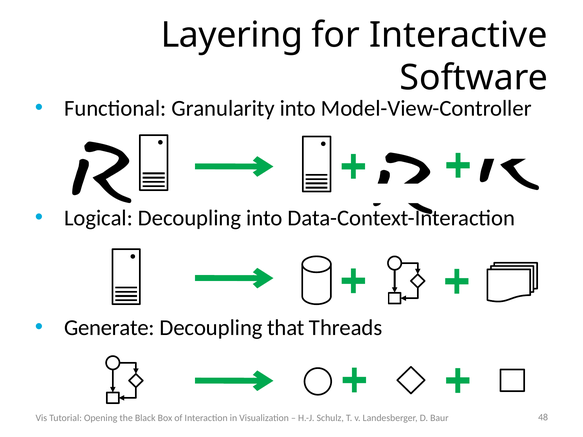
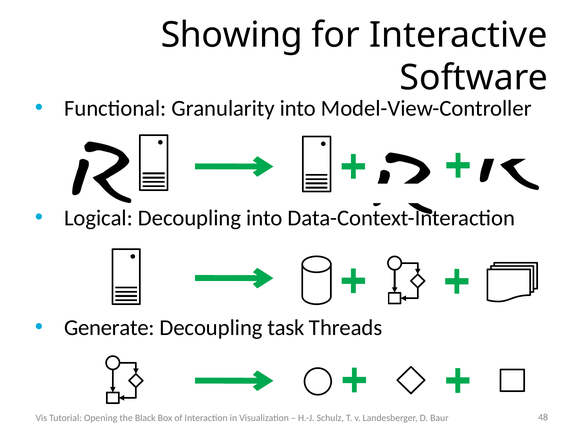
Layering: Layering -> Showing (232, 35)
that: that -> task (286, 328)
